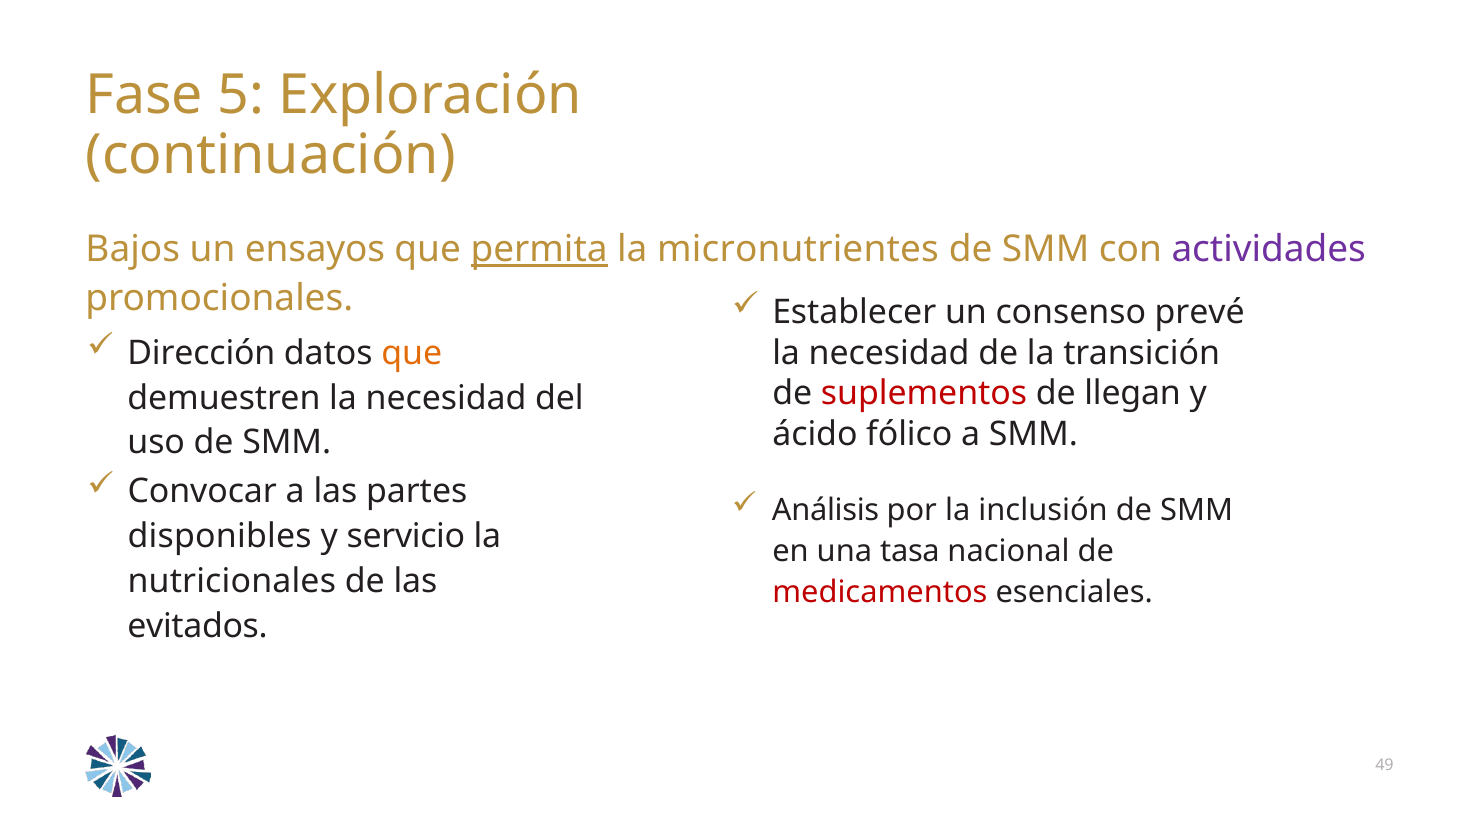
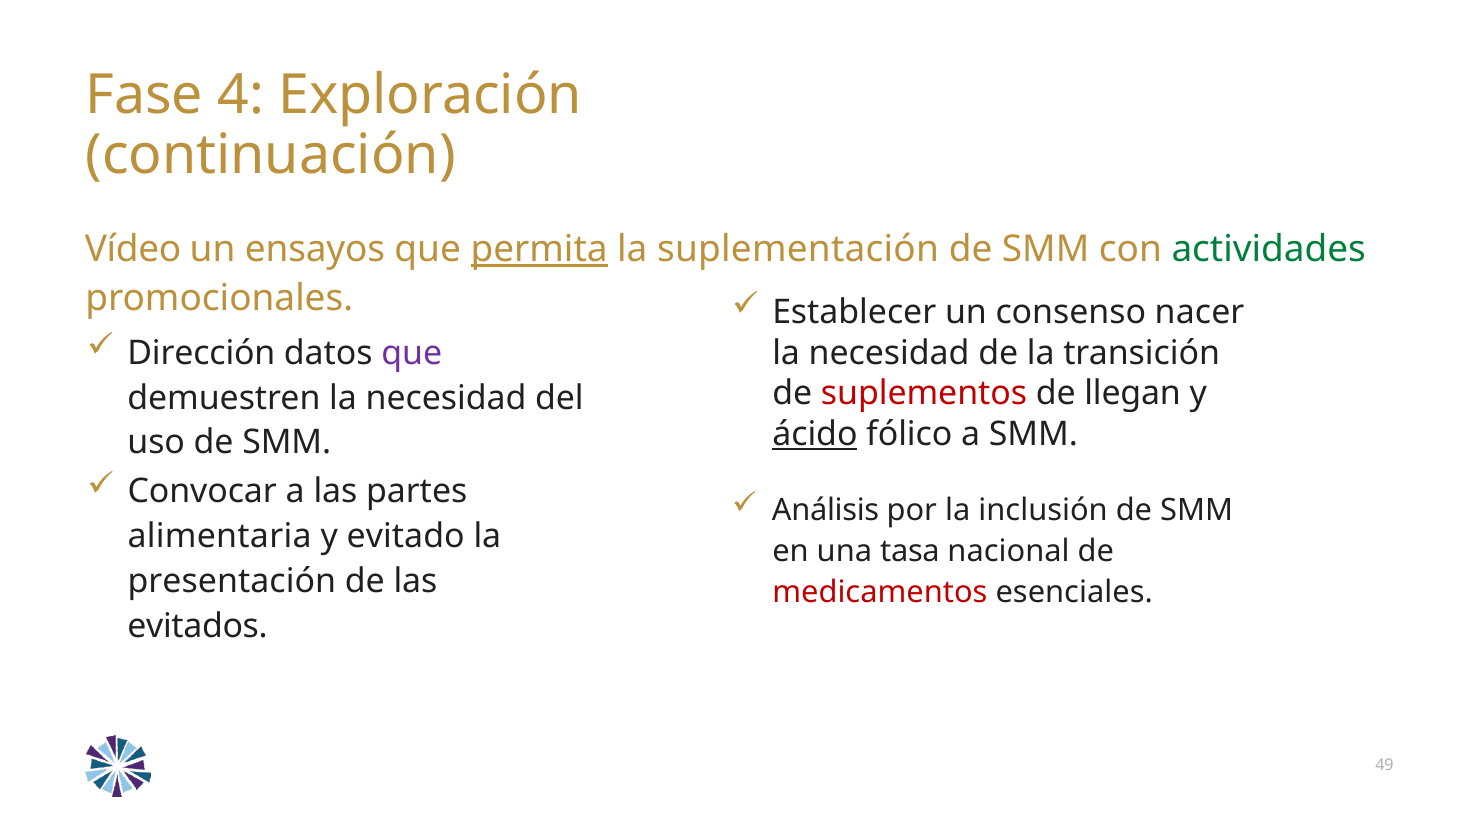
5: 5 -> 4 (241, 95)
Bajos: Bajos -> Vídeo (133, 250)
micronutrientes: micronutrientes -> suplementación (798, 250)
actividades colour: purple -> green (1269, 250)
prevé: prevé -> nacer (1200, 312)
que colour: orange -> purple (412, 353)
ácido underline: none -> present (815, 434)
disponibles: disponibles -> alimentaria (220, 536)
servicio: servicio -> evitado (406, 536)
nutricionales: nutricionales -> presentación (232, 581)
